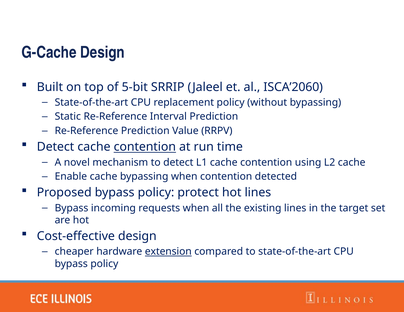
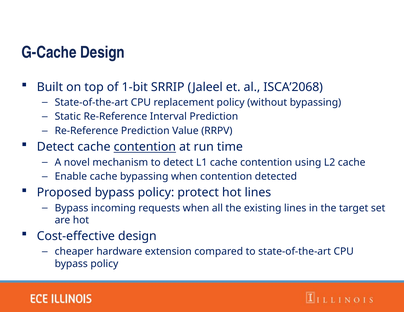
5-bit: 5-bit -> 1-bit (135, 87)
ISCA’2060: ISCA’2060 -> ISCA’2068 (293, 87)
extension underline: present -> none (168, 252)
